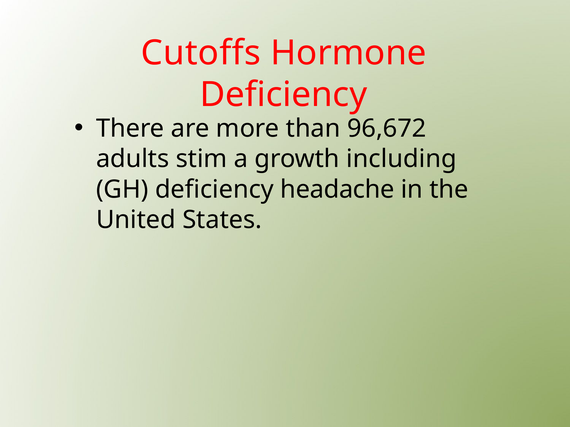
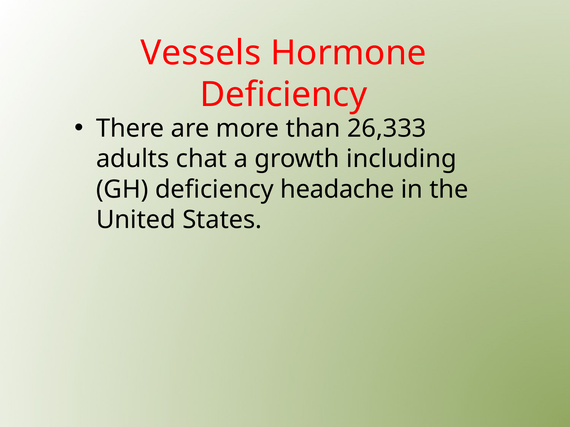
Cutoffs: Cutoffs -> Vessels (201, 53)
96,672: 96,672 -> 26,333 (387, 129)
stim: stim -> chat (201, 159)
